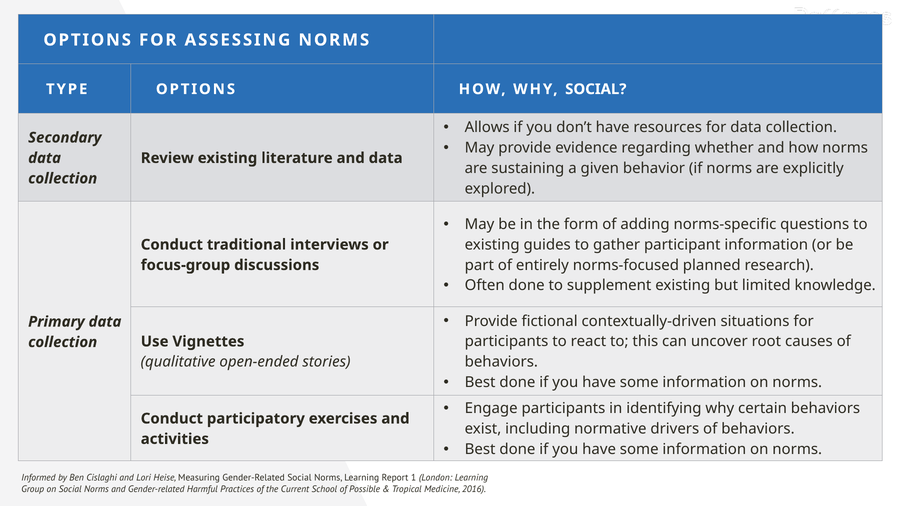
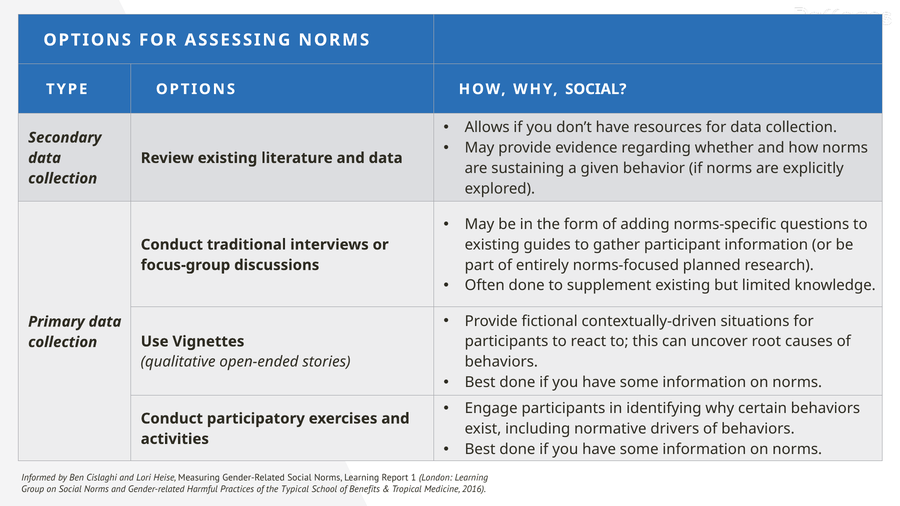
Current: Current -> Typical (295, 489)
Possible: Possible -> Benefits (365, 489)
